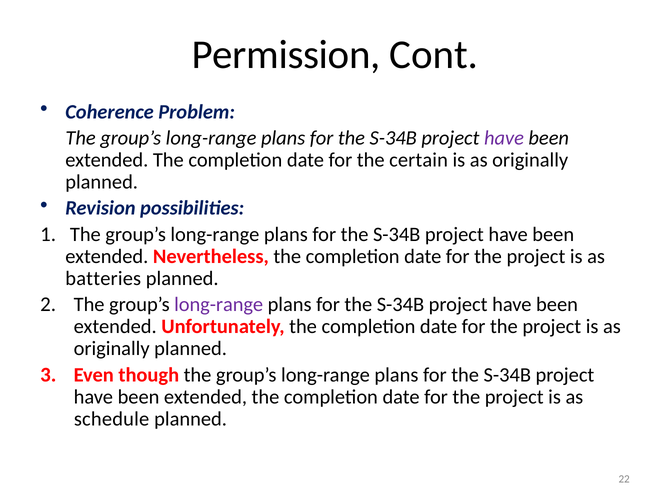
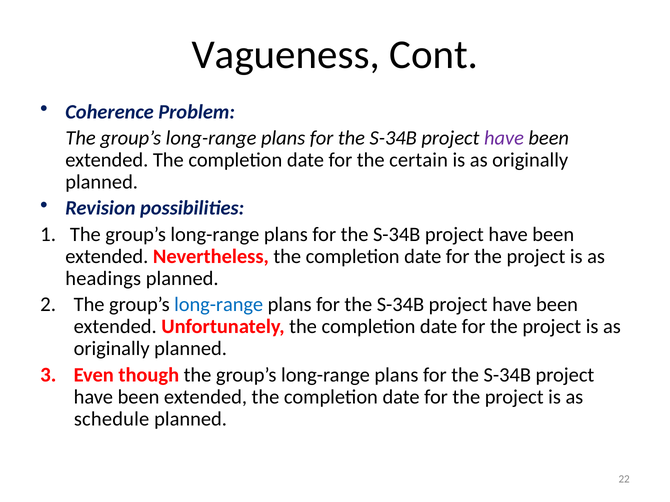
Permission: Permission -> Vagueness (286, 55)
batteries: batteries -> headings (103, 279)
long-range colour: purple -> blue (219, 305)
